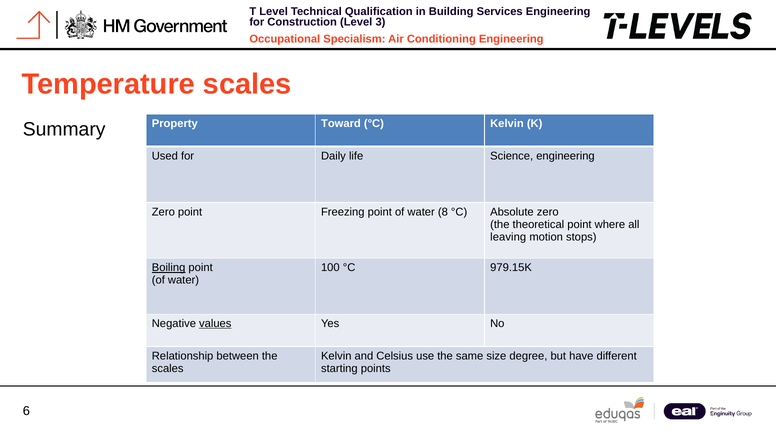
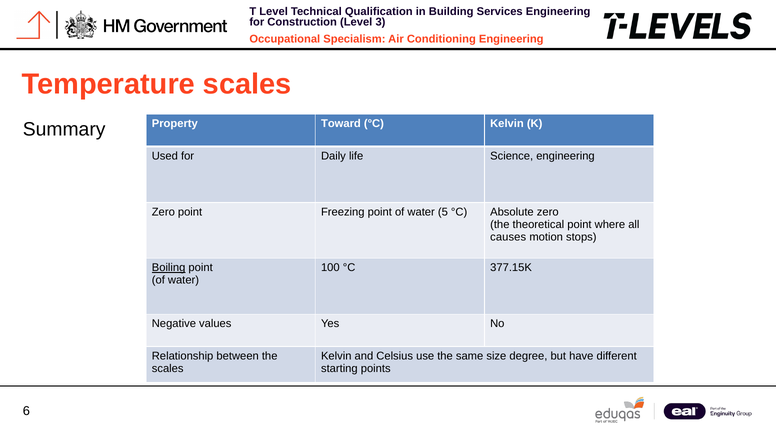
8: 8 -> 5 (443, 212)
leaving: leaving -> causes (508, 237)
979.15K: 979.15K -> 377.15K (511, 267)
values underline: present -> none (215, 323)
